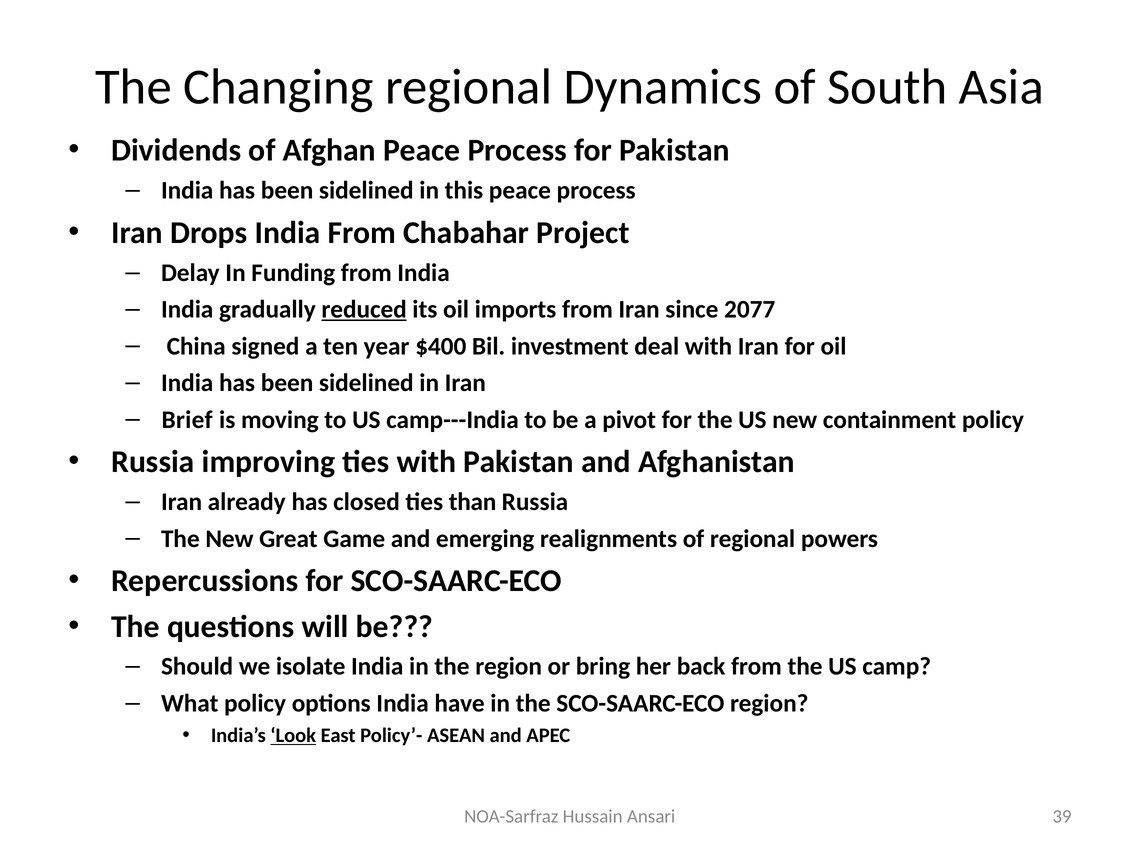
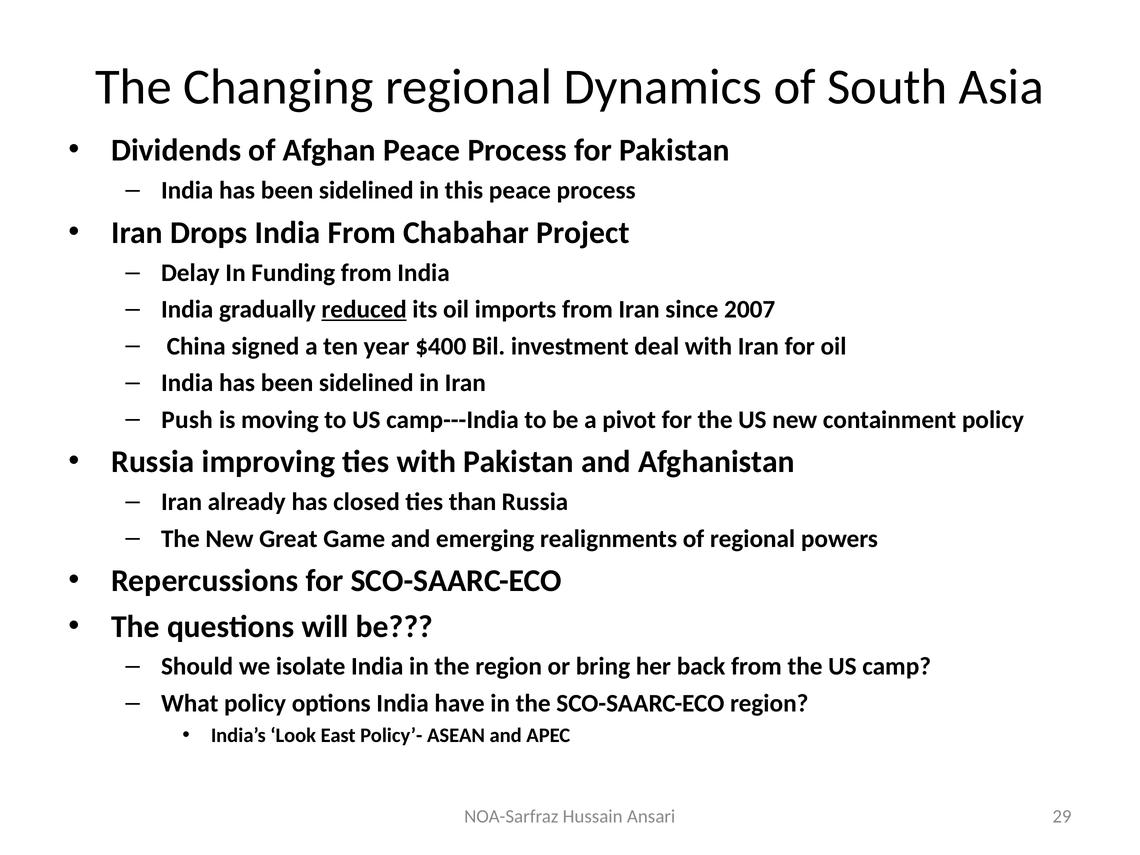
2077: 2077 -> 2007 (750, 310)
Brief: Brief -> Push (187, 420)
Look underline: present -> none (293, 736)
39: 39 -> 29 (1062, 816)
